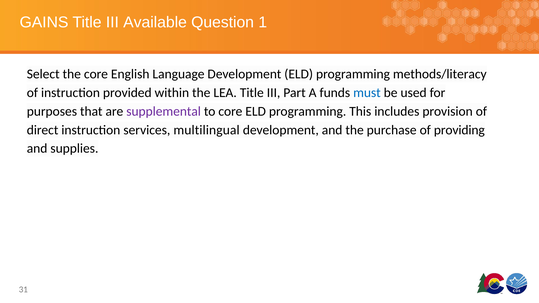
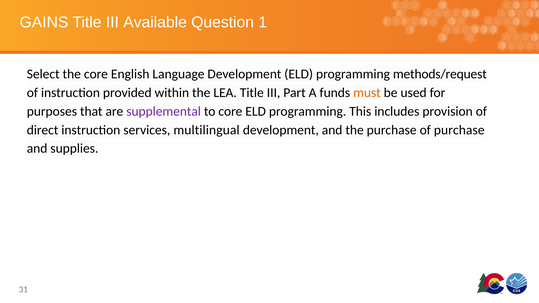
methods/literacy: methods/literacy -> methods/request (440, 74)
must colour: blue -> orange (367, 93)
of providing: providing -> purchase (459, 130)
